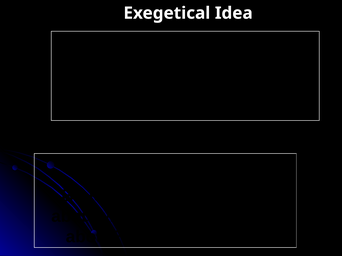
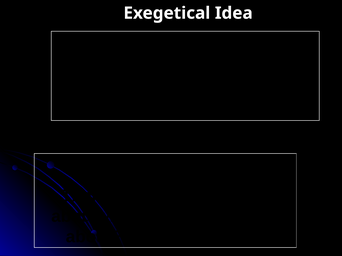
Bible: Bible -> Their (82, 196)
